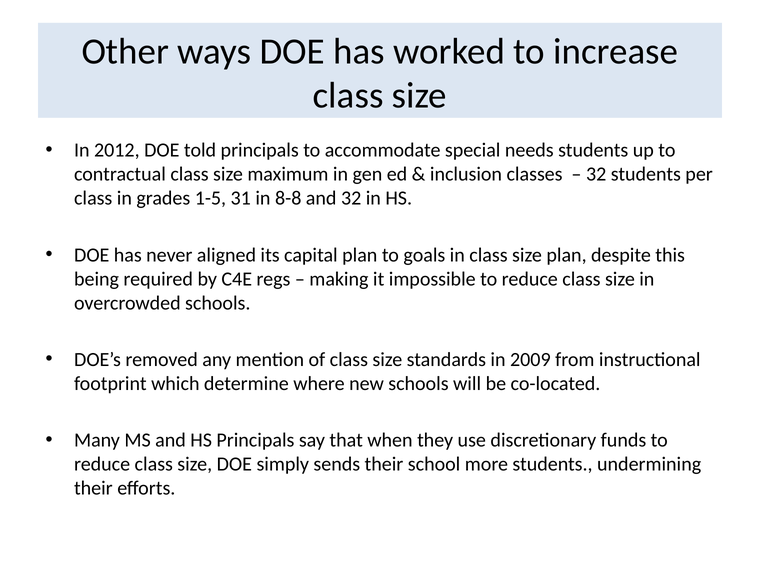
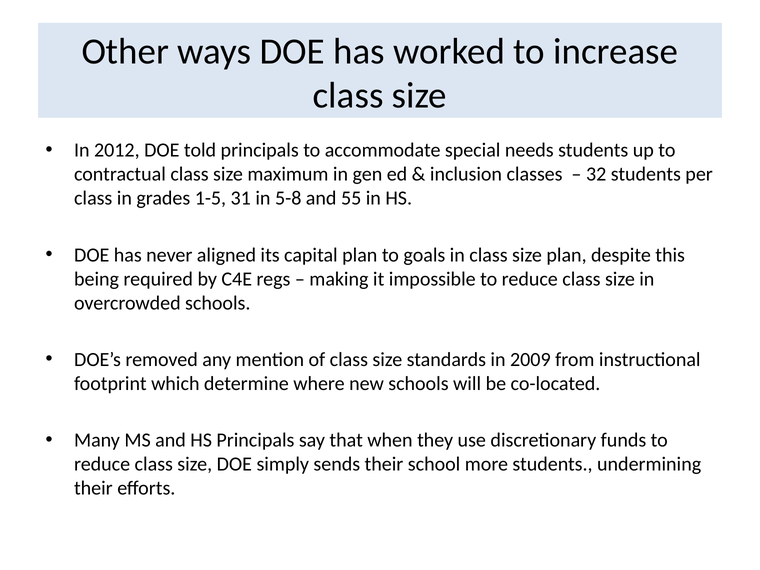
8-8: 8-8 -> 5-8 (288, 198)
and 32: 32 -> 55 (351, 198)
